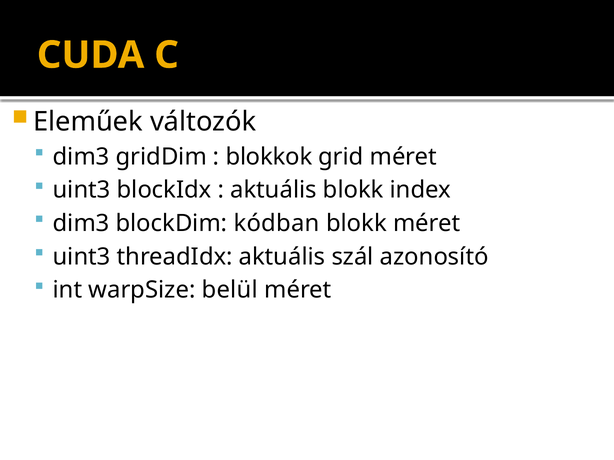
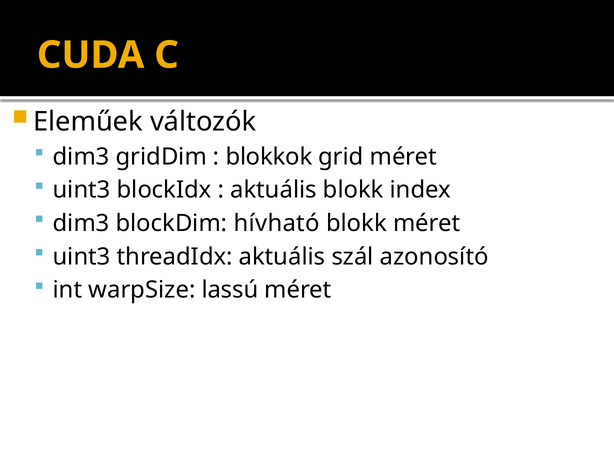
kódban: kódban -> hívható (277, 224)
belül: belül -> lassú (230, 290)
